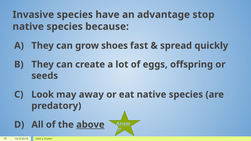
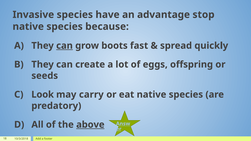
can underline: none -> present (64, 46)
shoes: shoes -> boots (115, 46)
away: away -> carry (91, 95)
